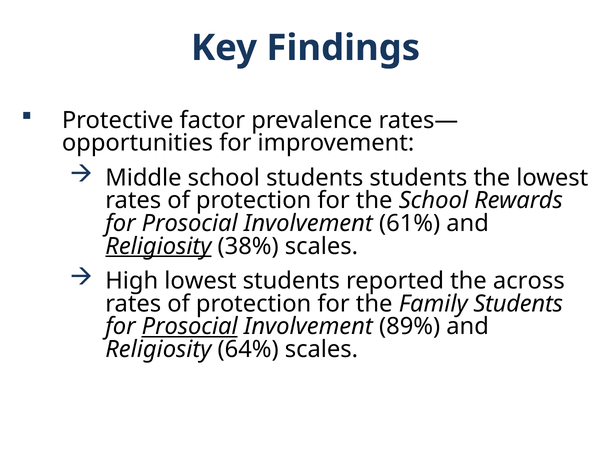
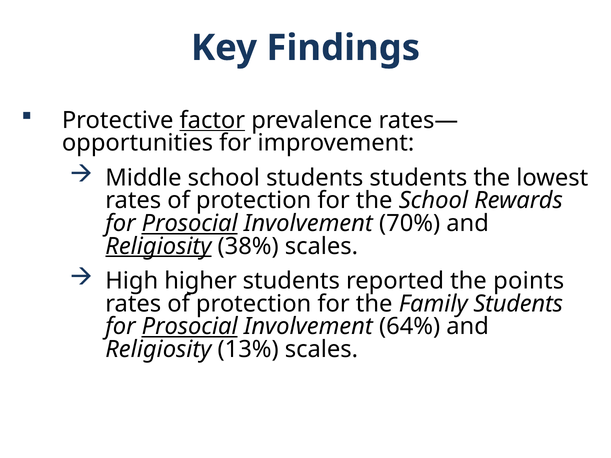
factor underline: none -> present (212, 120)
Prosocial underline: none -> present (190, 224)
61%: 61% -> 70% (410, 224)
High lowest: lowest -> higher (201, 281)
across: across -> points (529, 281)
89%: 89% -> 64% (410, 327)
64%: 64% -> 13% (248, 350)
